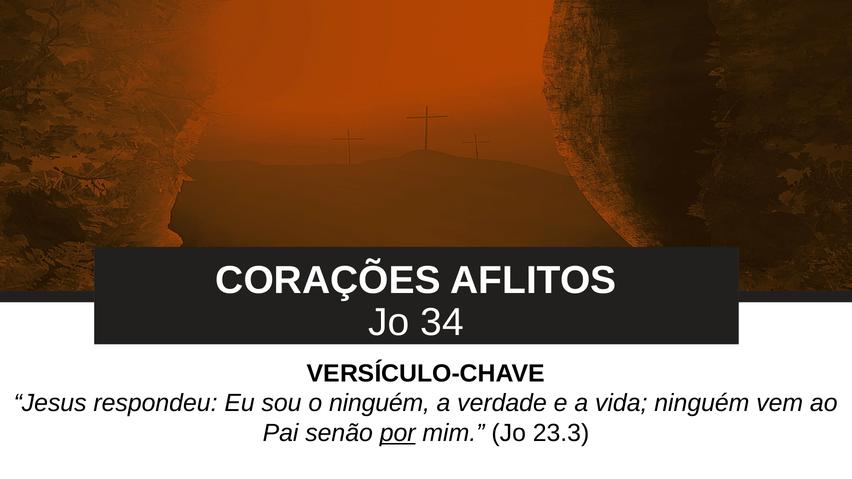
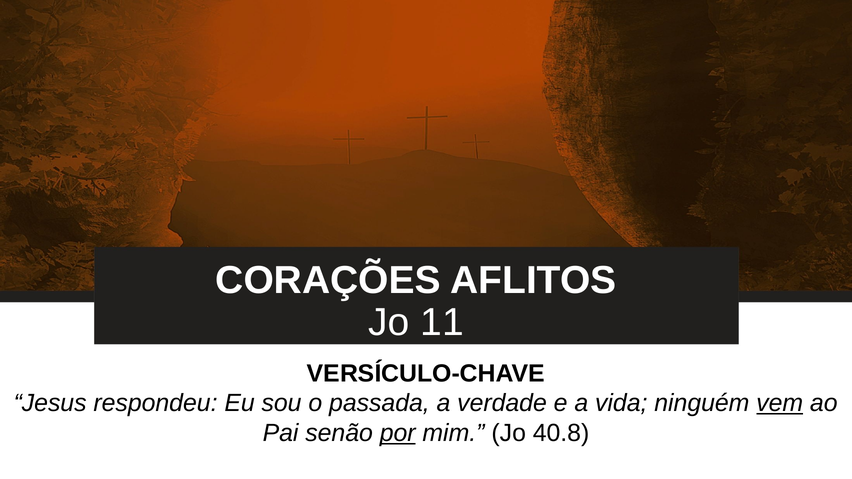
34: 34 -> 11 (442, 323)
o ninguém: ninguém -> passada (379, 403)
vem underline: none -> present (780, 403)
23.3: 23.3 -> 40.8 (561, 433)
